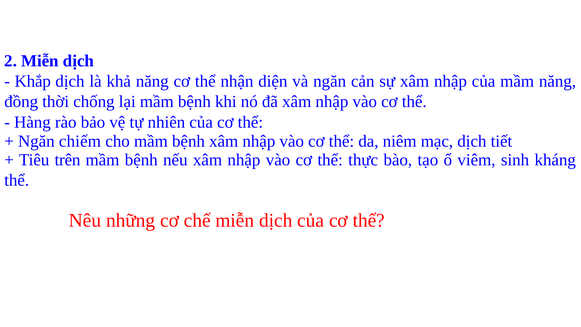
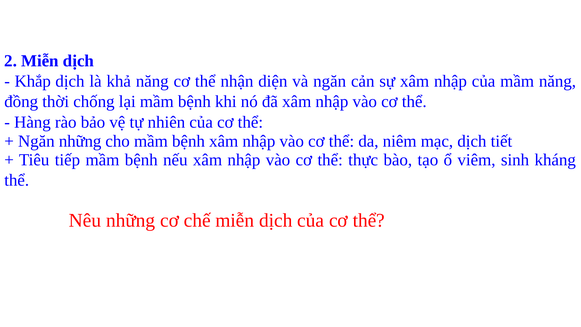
Ngăn chiếm: chiếm -> những (80, 141)
trên: trên -> tiếp (67, 160)
